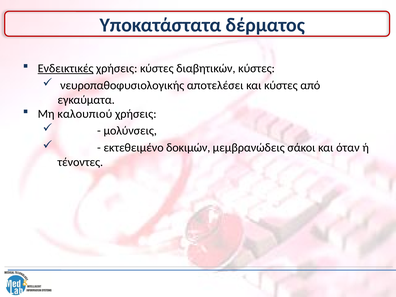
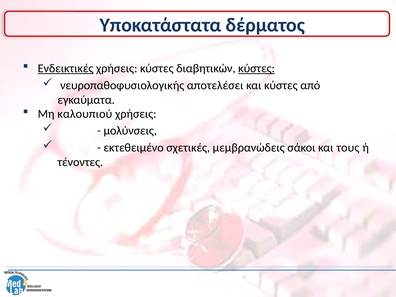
κύστες underline: none -> present (257, 68)
δοκιμών: δοκιμών -> σχετικές (188, 148)
όταν: όταν -> τους (348, 148)
